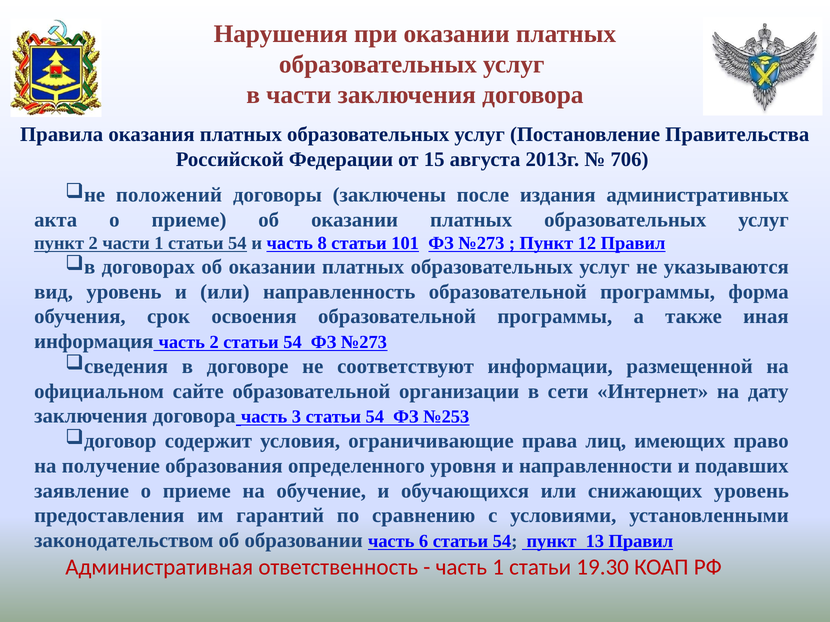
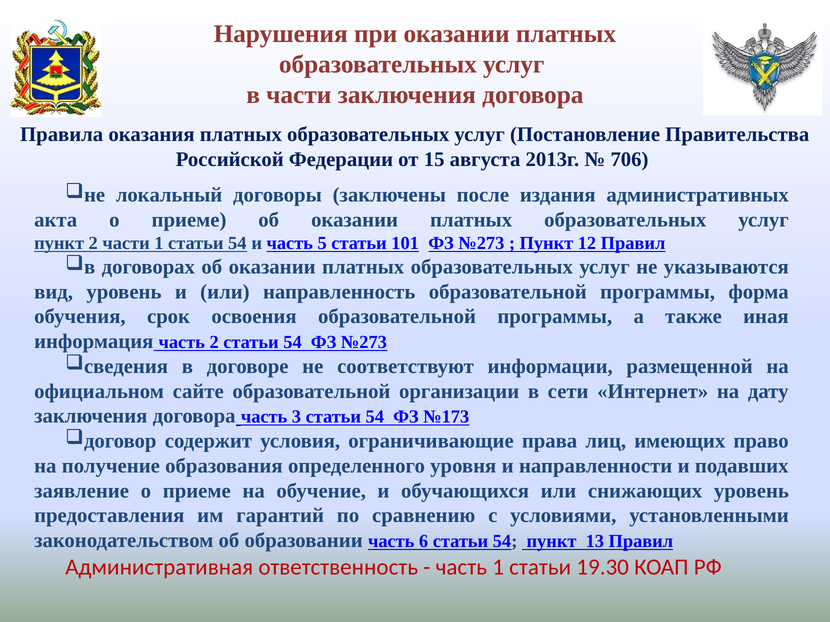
положений: положений -> локальный (169, 195)
8: 8 -> 5 (322, 243)
№253: №253 -> №173 (446, 417)
